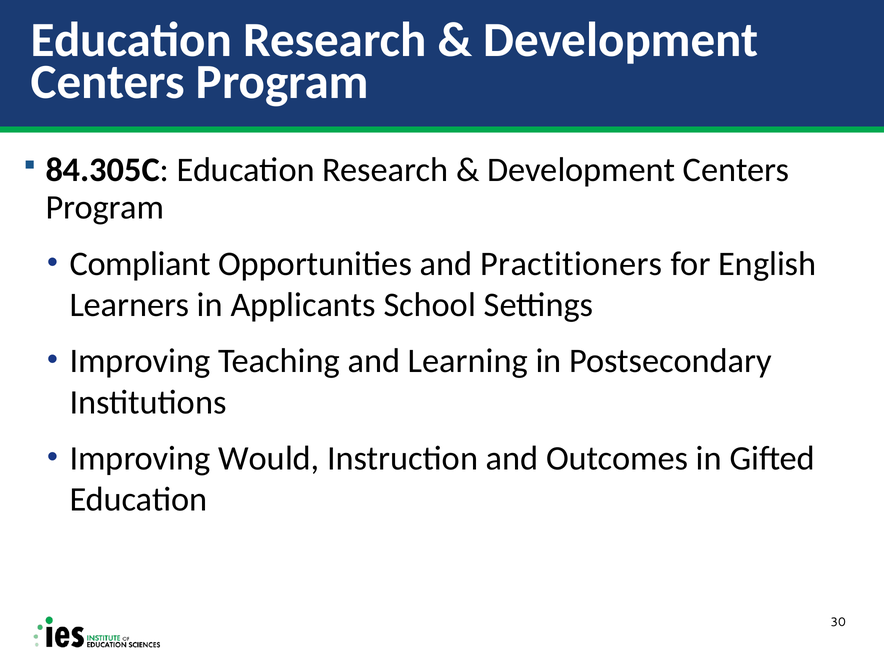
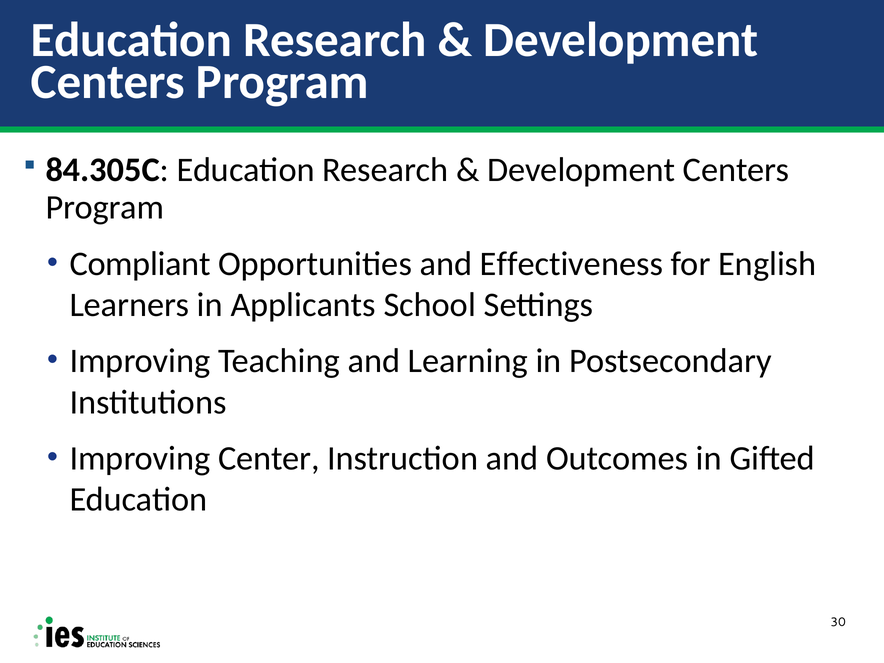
Practitioners: Practitioners -> Effectiveness (571, 264)
Would: Would -> Center (269, 458)
